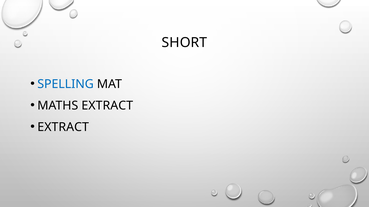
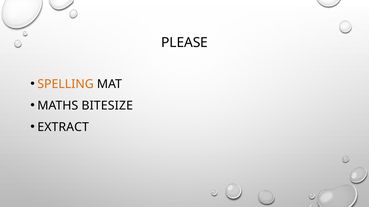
SHORT: SHORT -> PLEASE (185, 43)
SPELLING colour: blue -> orange (66, 84)
MATHS EXTRACT: EXTRACT -> BITESIZE (107, 106)
